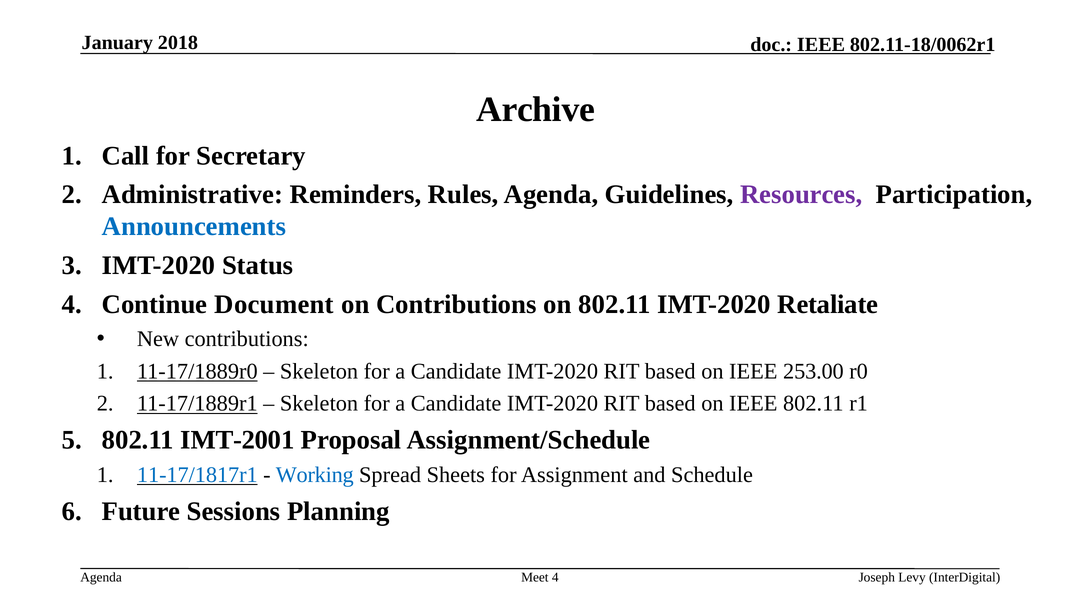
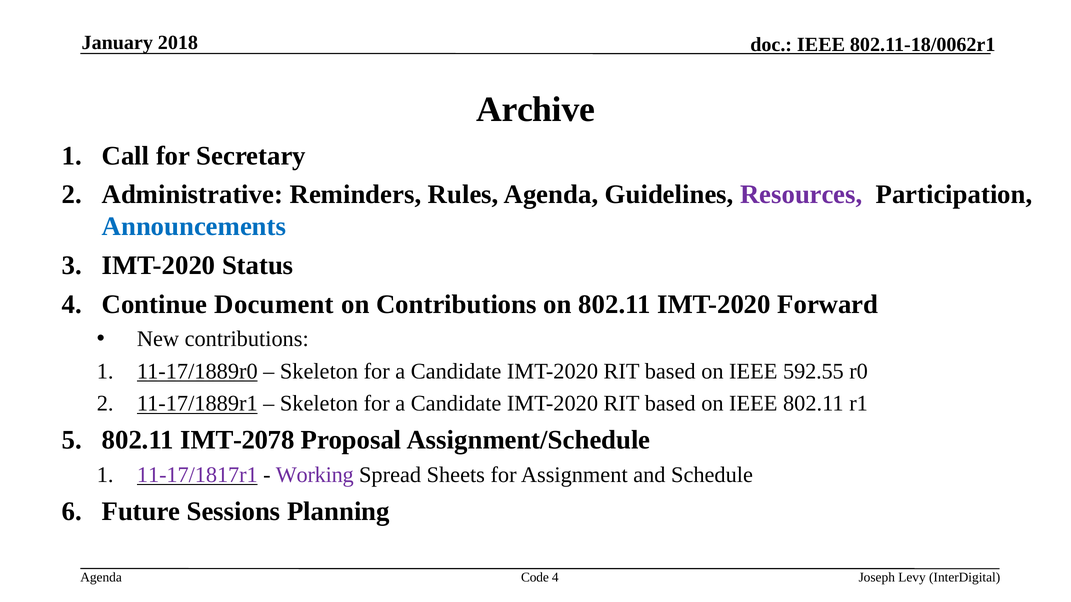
Retaliate: Retaliate -> Forward (828, 304)
253.00: 253.00 -> 592.55 (813, 372)
IMT-2001: IMT-2001 -> IMT-2078 (237, 440)
11-17/1817r1 colour: blue -> purple (197, 475)
Working colour: blue -> purple (315, 475)
Meet: Meet -> Code (535, 578)
